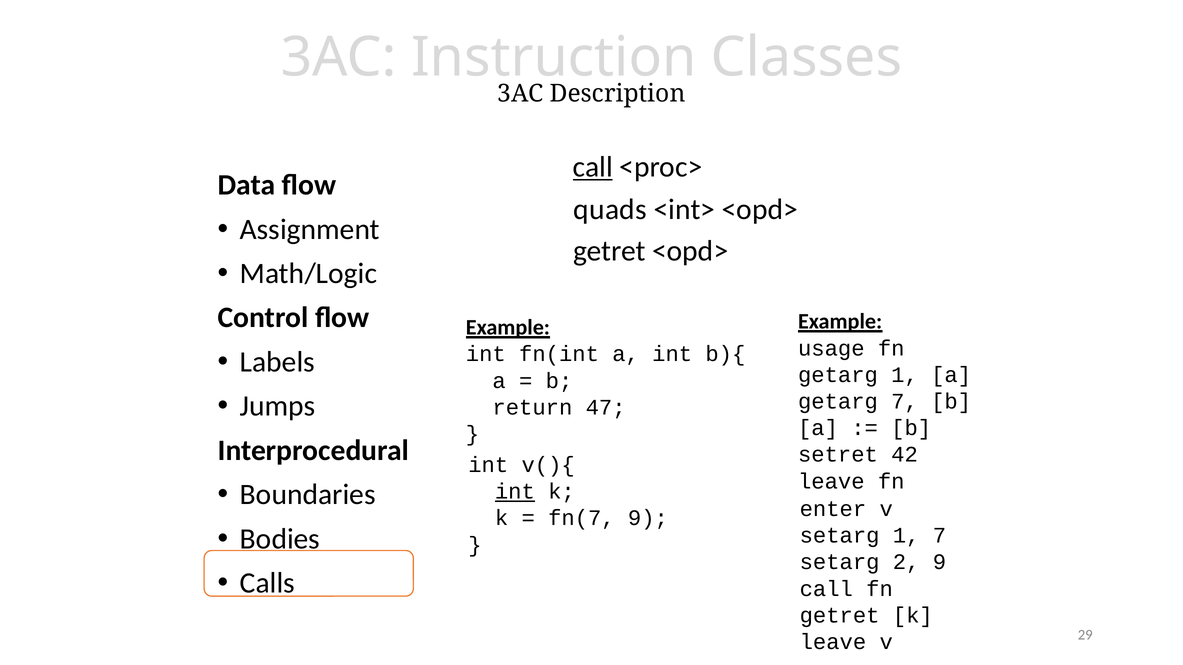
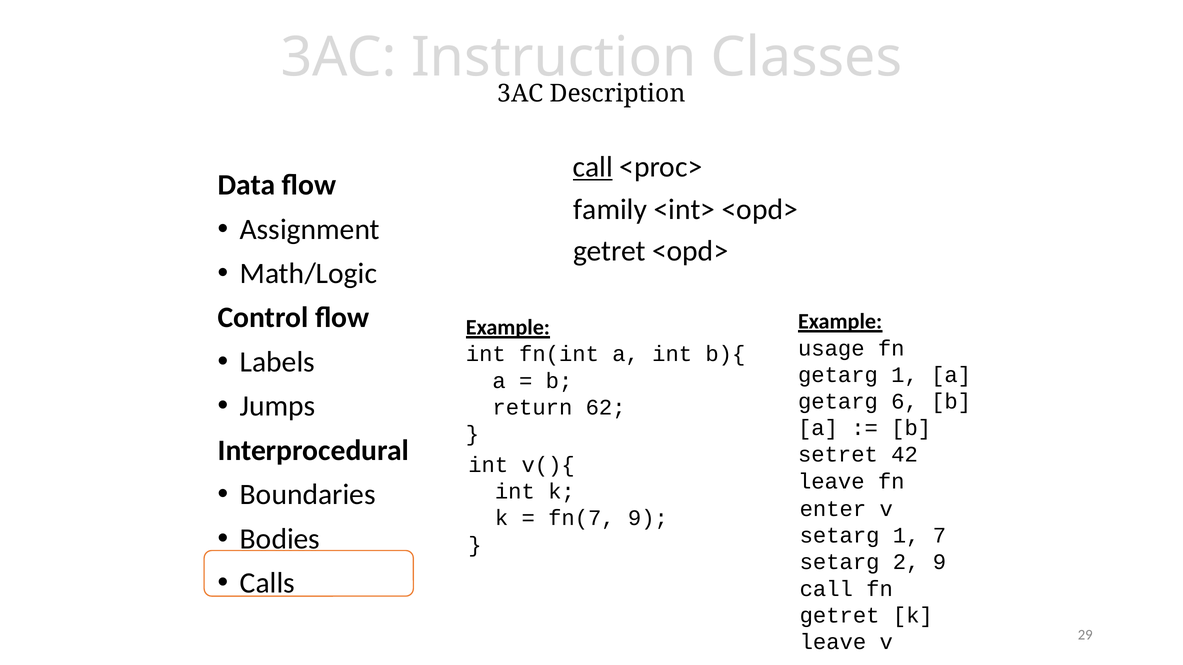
quads: quads -> family (610, 210)
getarg 7: 7 -> 6 (905, 402)
47: 47 -> 62 (606, 408)
int underline: present -> none (515, 492)
